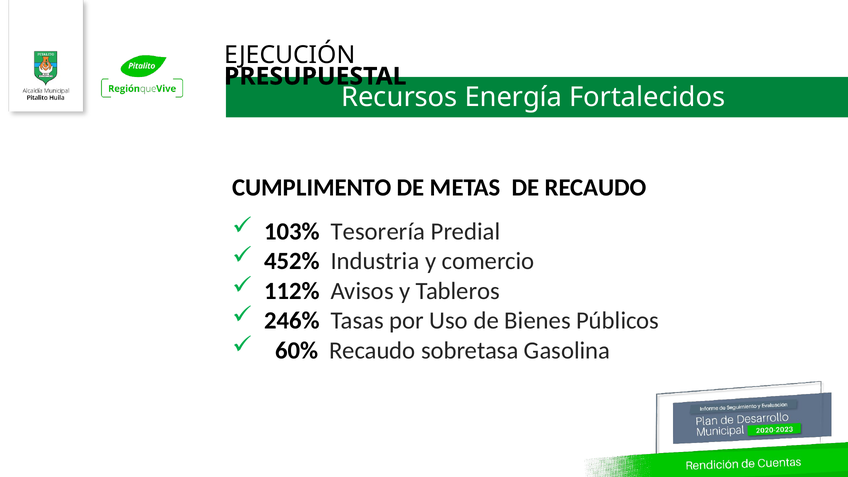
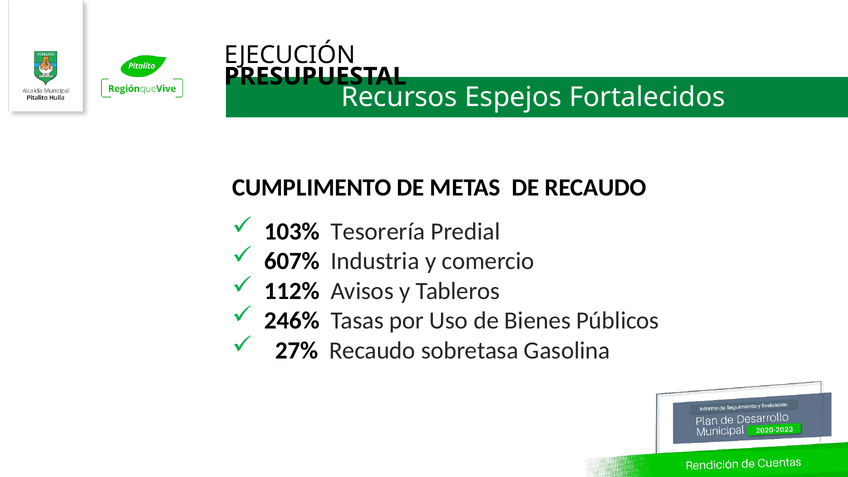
Energía: Energía -> Espejos (513, 97)
452%: 452% -> 607% (292, 261)
60%: 60% -> 27% (297, 350)
